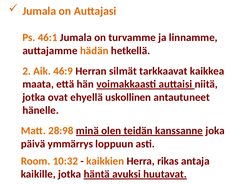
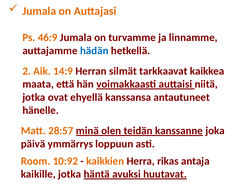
46:1: 46:1 -> 46:9 (48, 38)
hädän colour: orange -> blue (94, 51)
46:9: 46:9 -> 14:9 (63, 71)
uskollinen: uskollinen -> kanssansa (128, 98)
28:98: 28:98 -> 28:57 (61, 131)
10:32: 10:32 -> 10:92 (65, 161)
